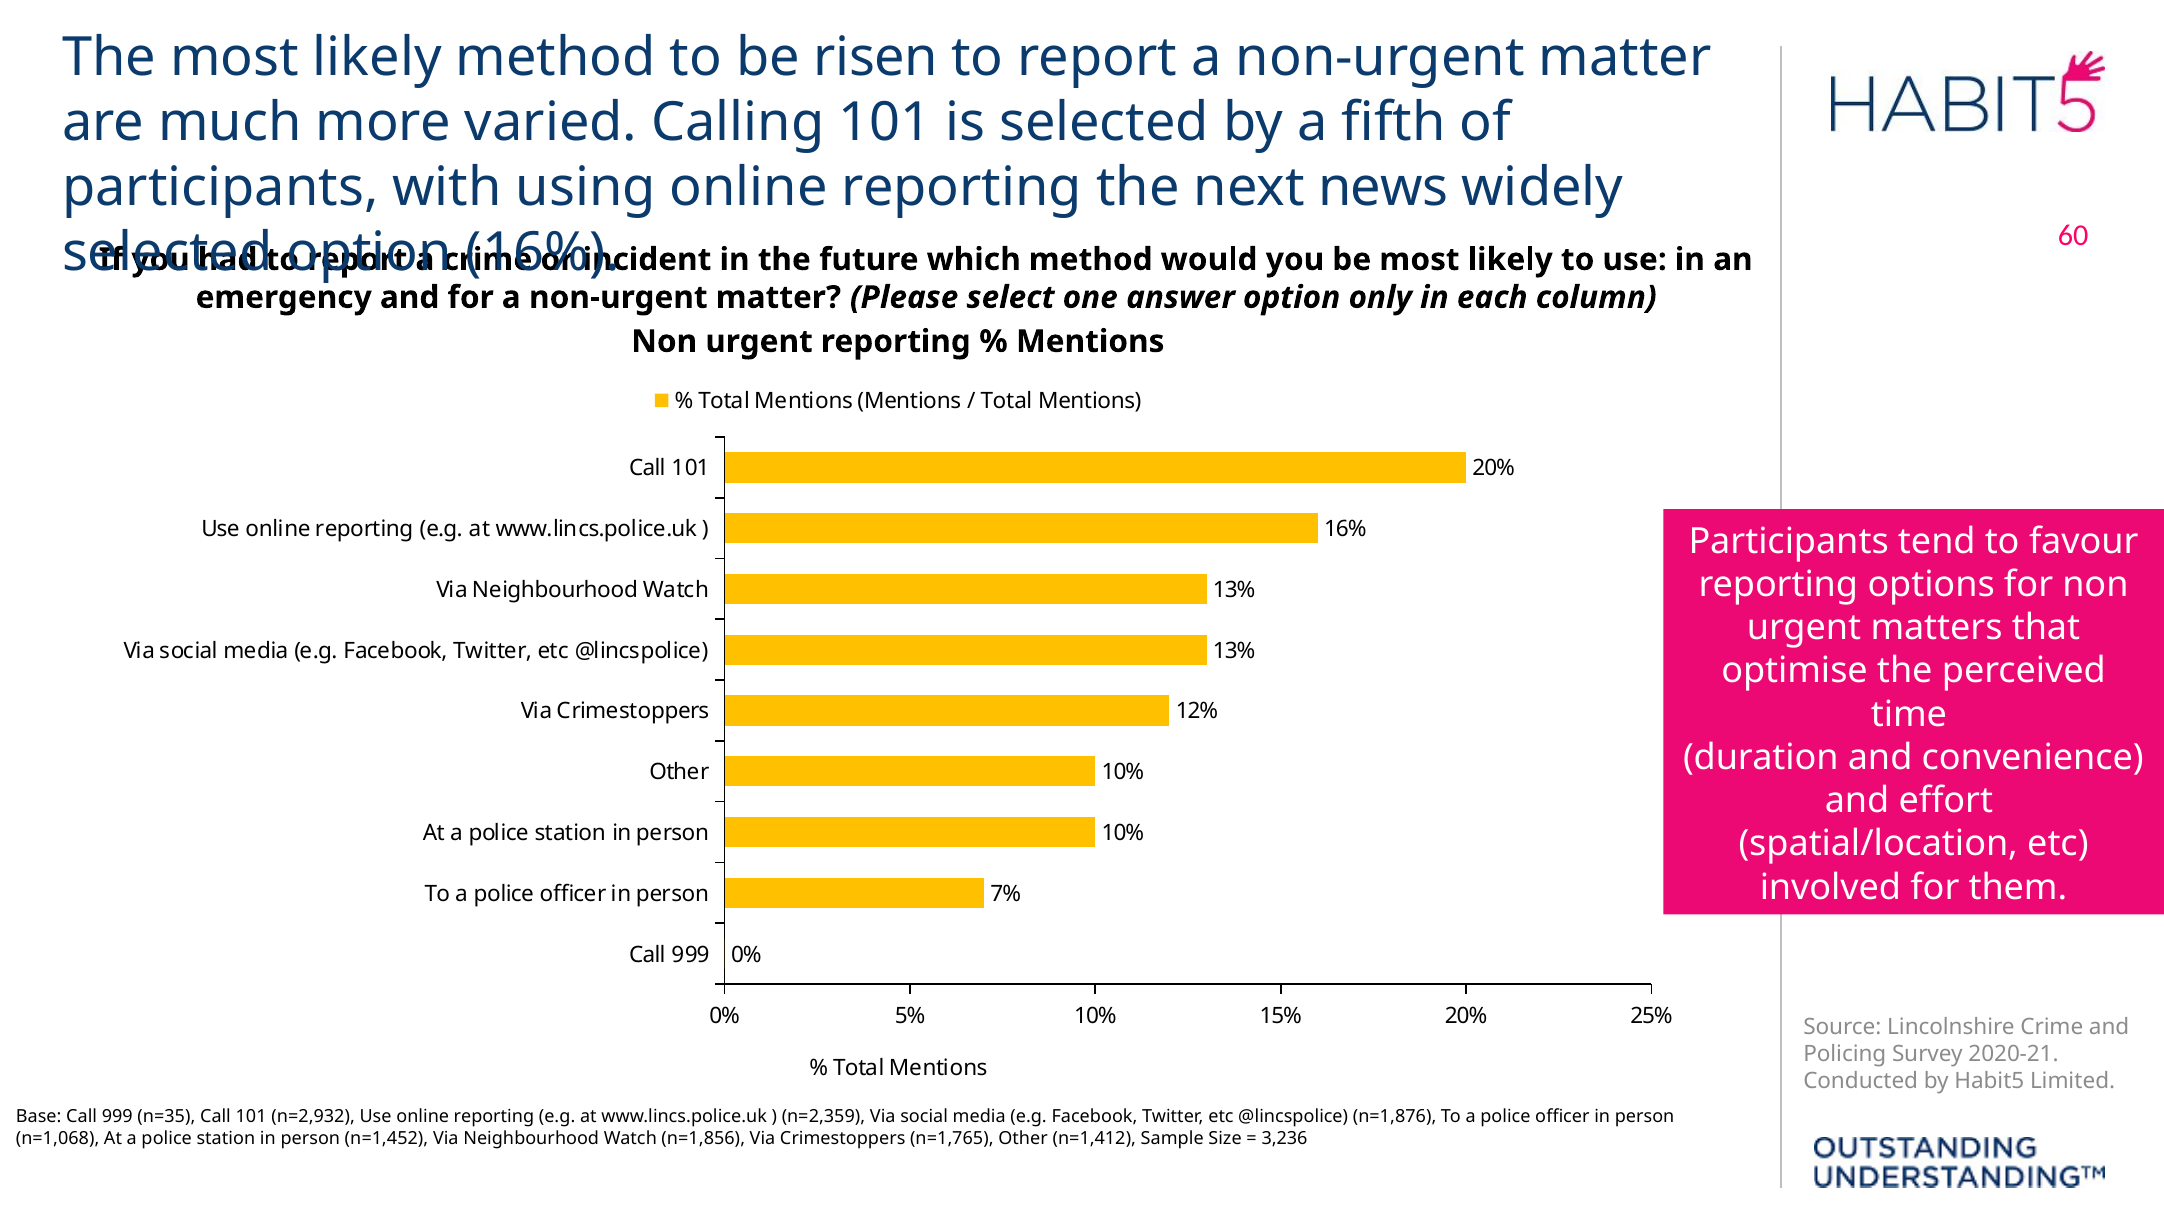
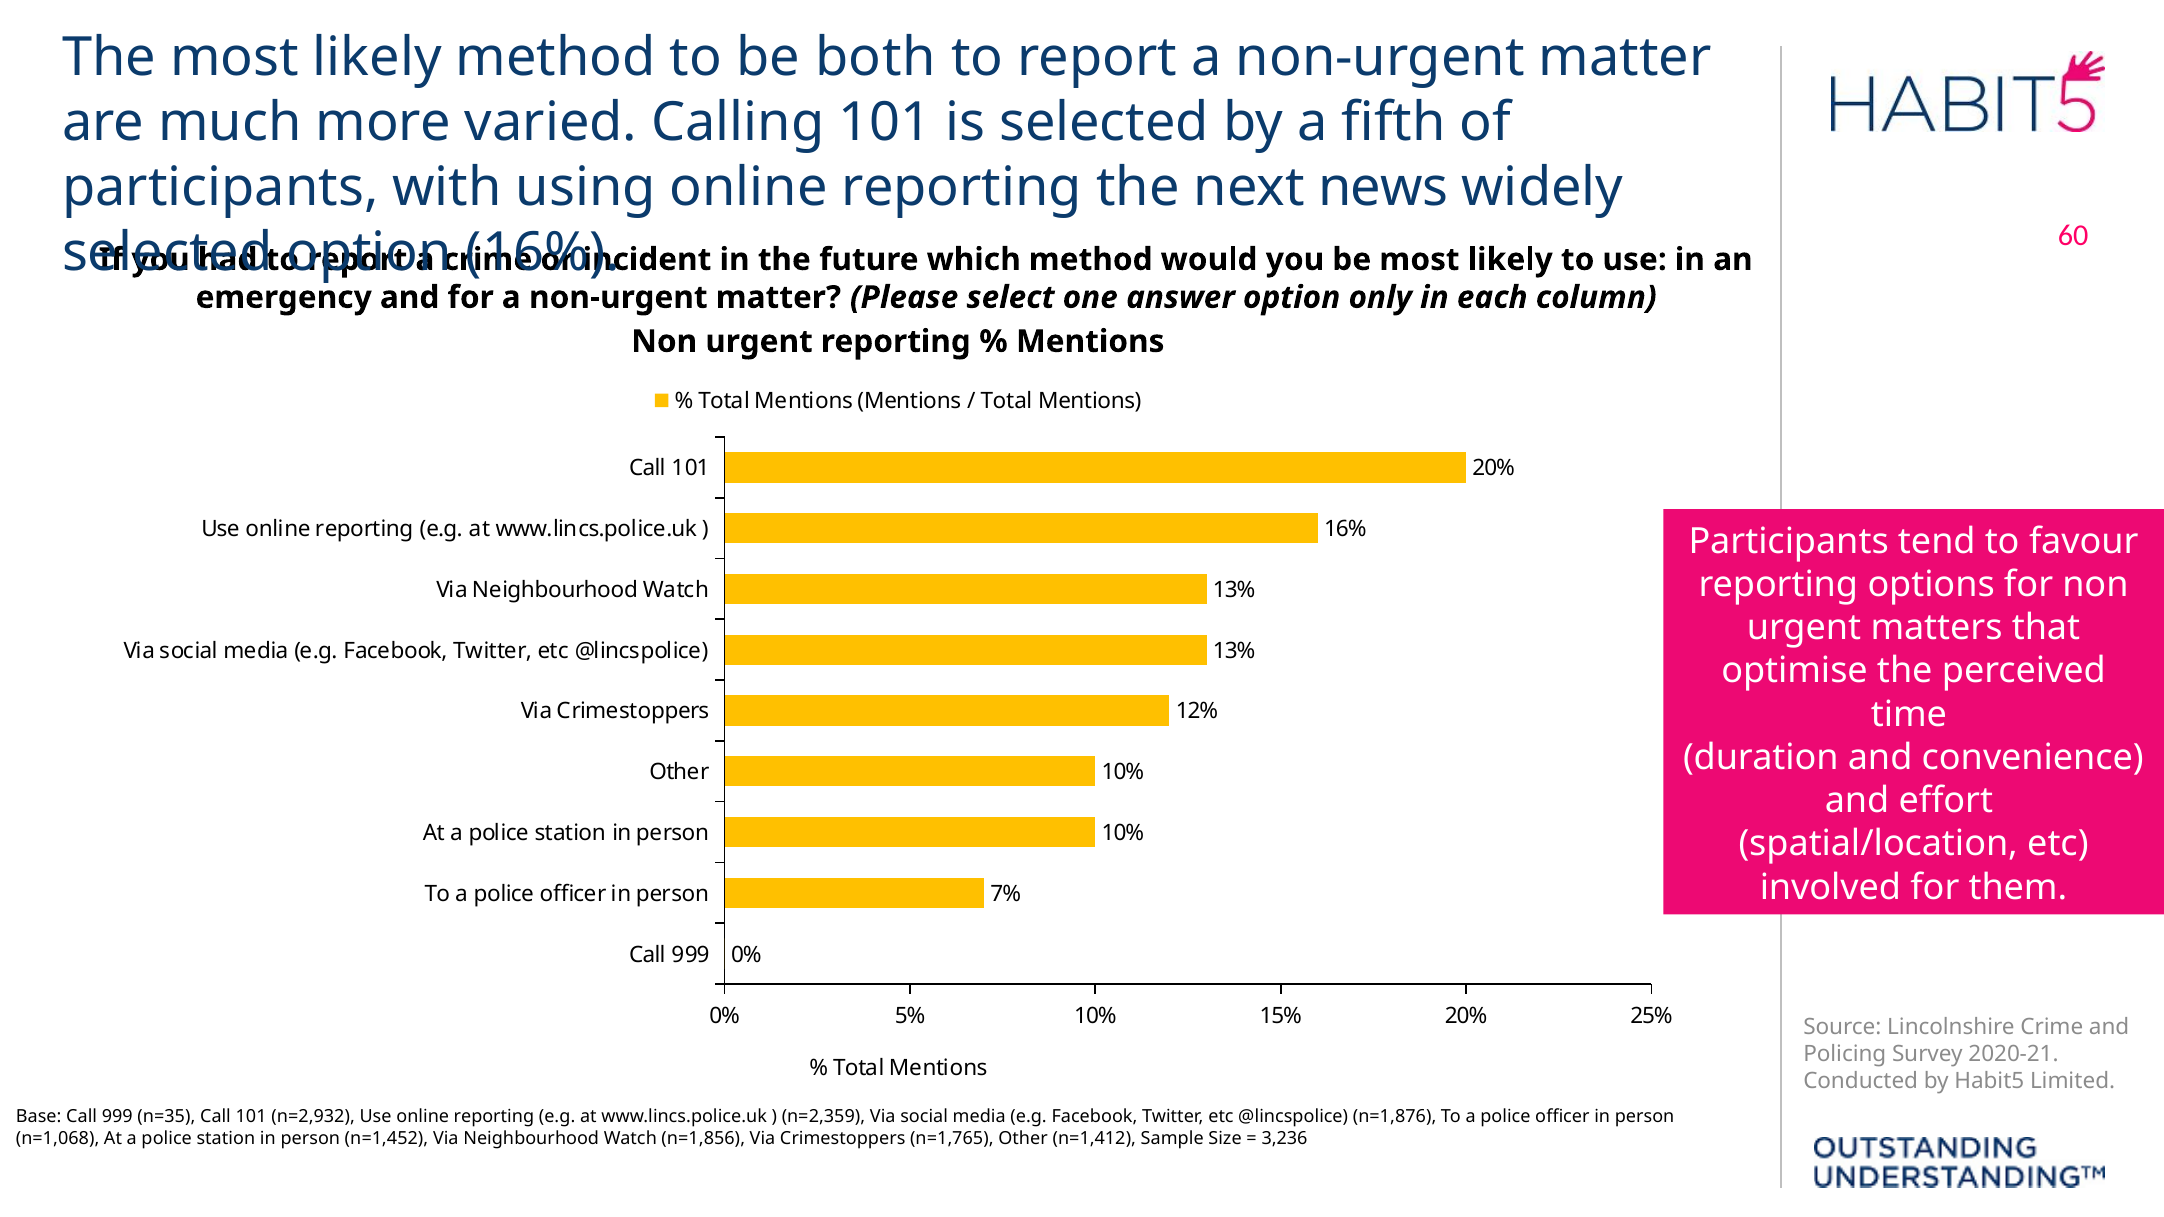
risen: risen -> both (875, 58)
